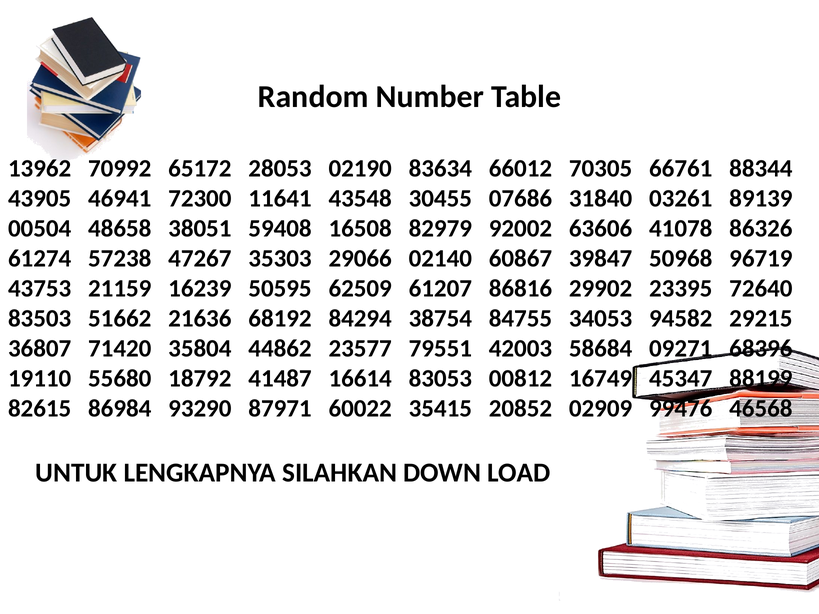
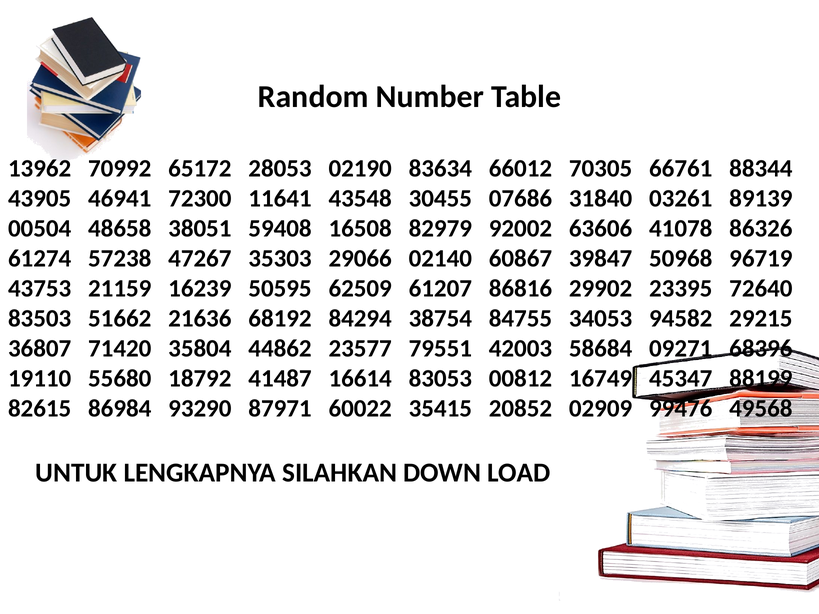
46568: 46568 -> 49568 (761, 409)
